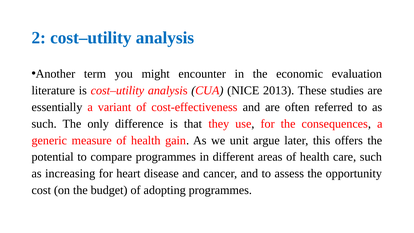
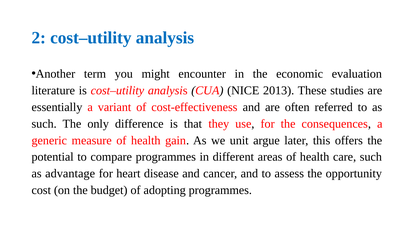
increasing: increasing -> advantage (70, 174)
